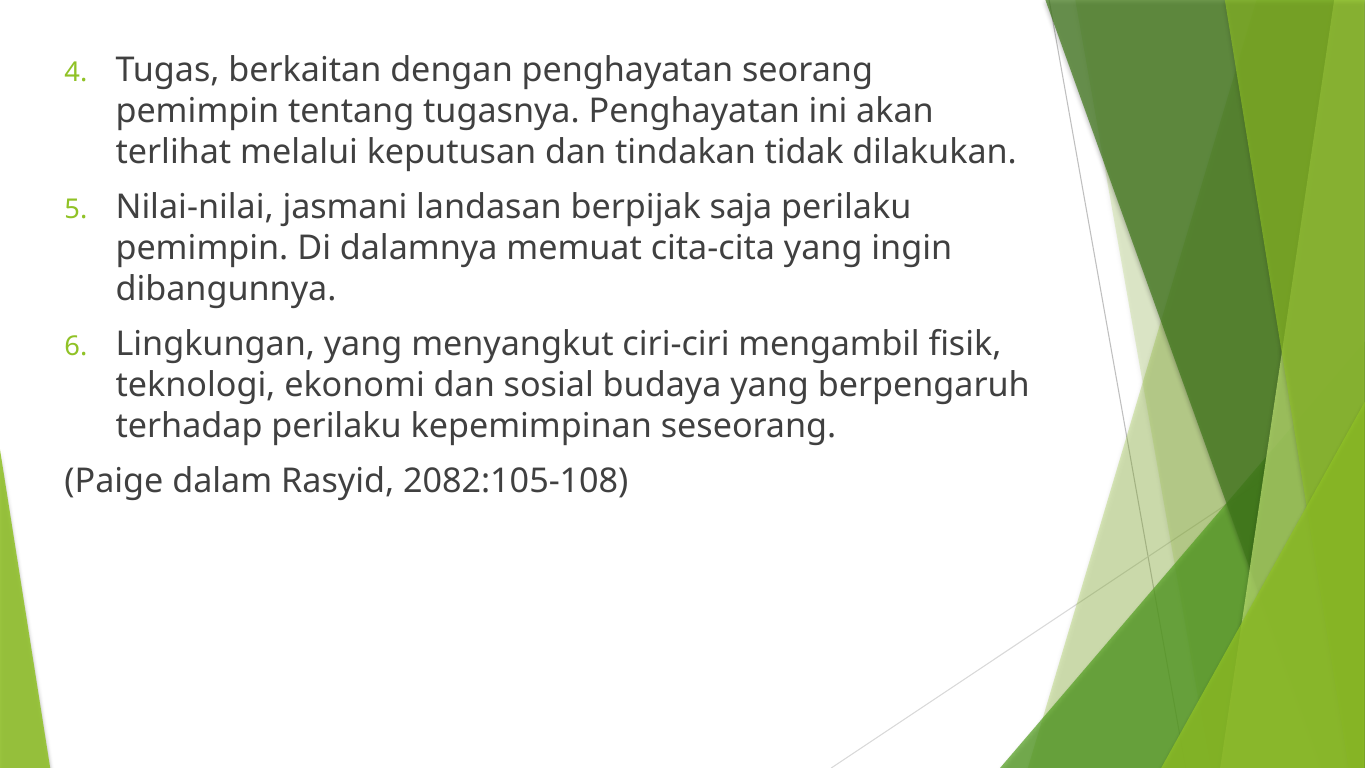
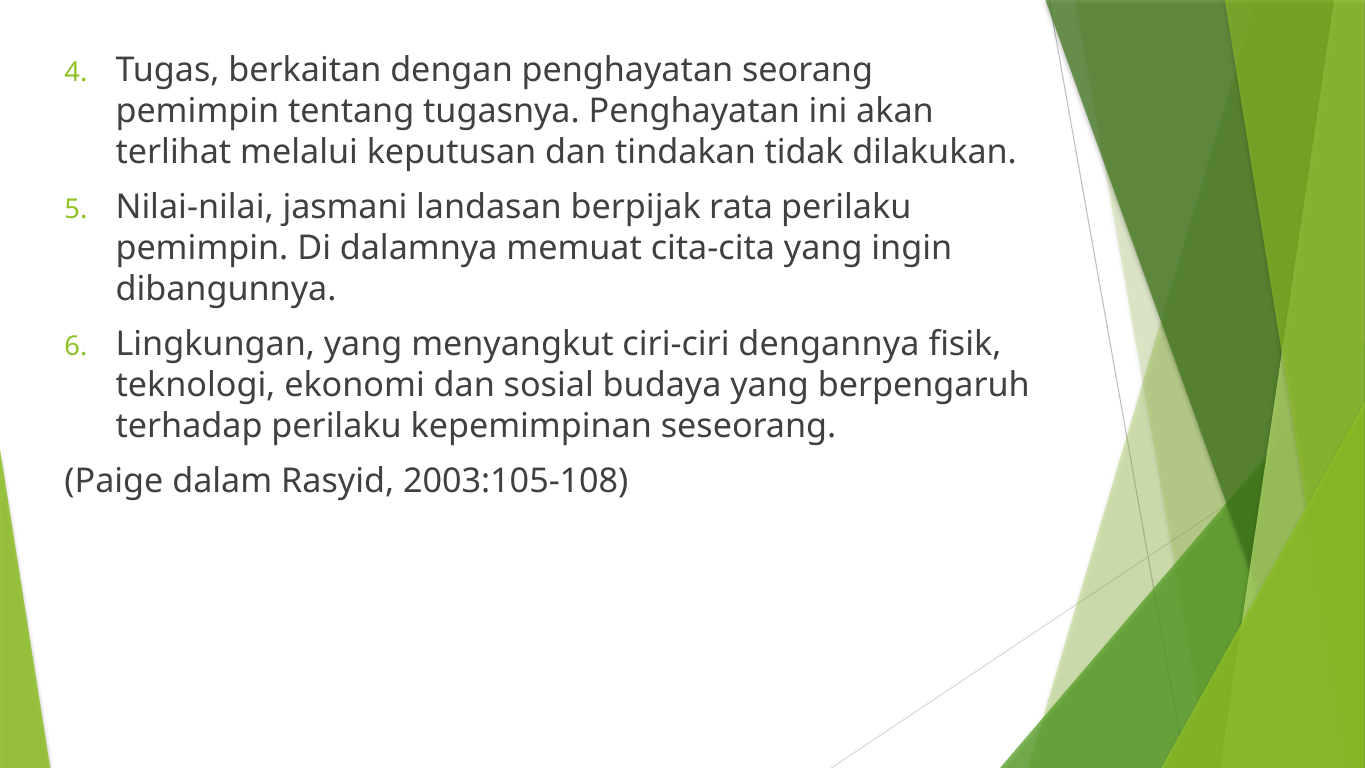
saja: saja -> rata (741, 207)
mengambil: mengambil -> dengannya (829, 344)
2082:105-108: 2082:105-108 -> 2003:105-108 (516, 481)
